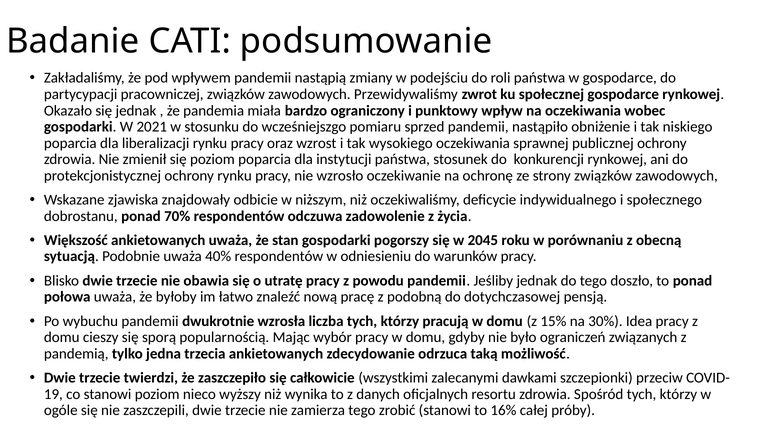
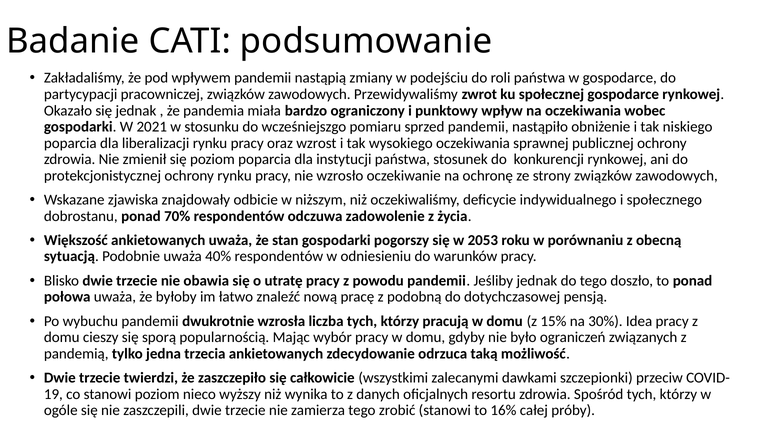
2045: 2045 -> 2053 (483, 240)
